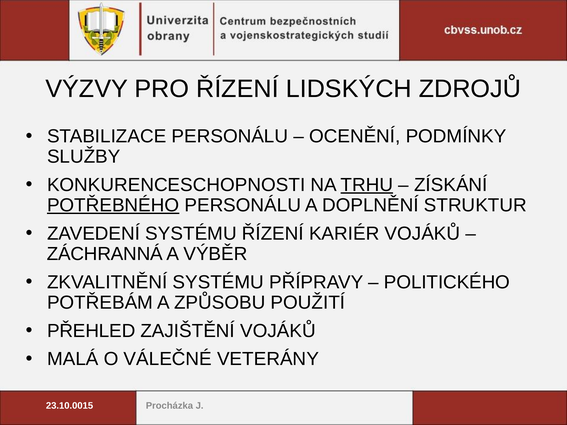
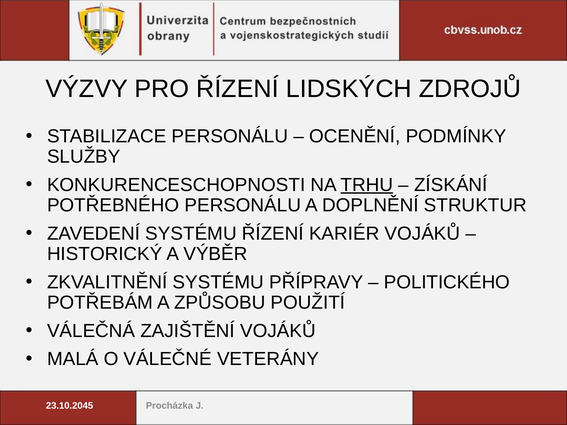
POTŘEBNÉHO underline: present -> none (113, 205)
ZÁCHRANNÁ: ZÁCHRANNÁ -> HISTORICKÝ (105, 254)
PŘEHLED: PŘEHLED -> VÁLEČNÁ (91, 331)
23.10.0015: 23.10.0015 -> 23.10.2045 (70, 406)
